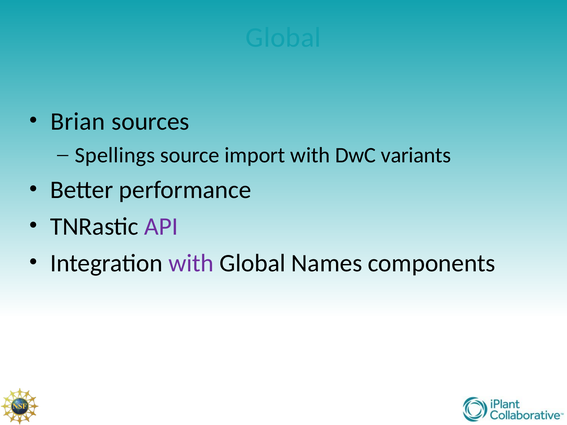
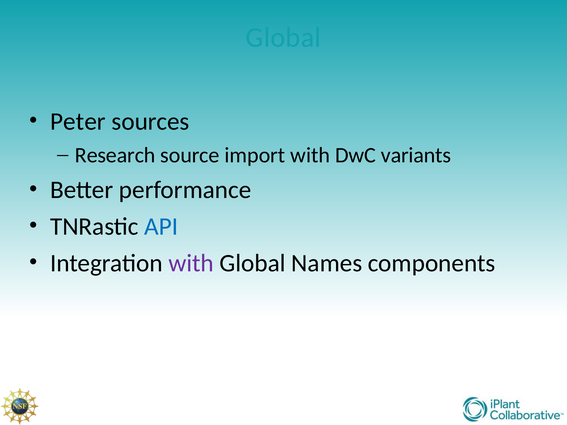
Brian: Brian -> Peter (78, 122)
Spellings: Spellings -> Research (115, 155)
API colour: purple -> blue (161, 227)
